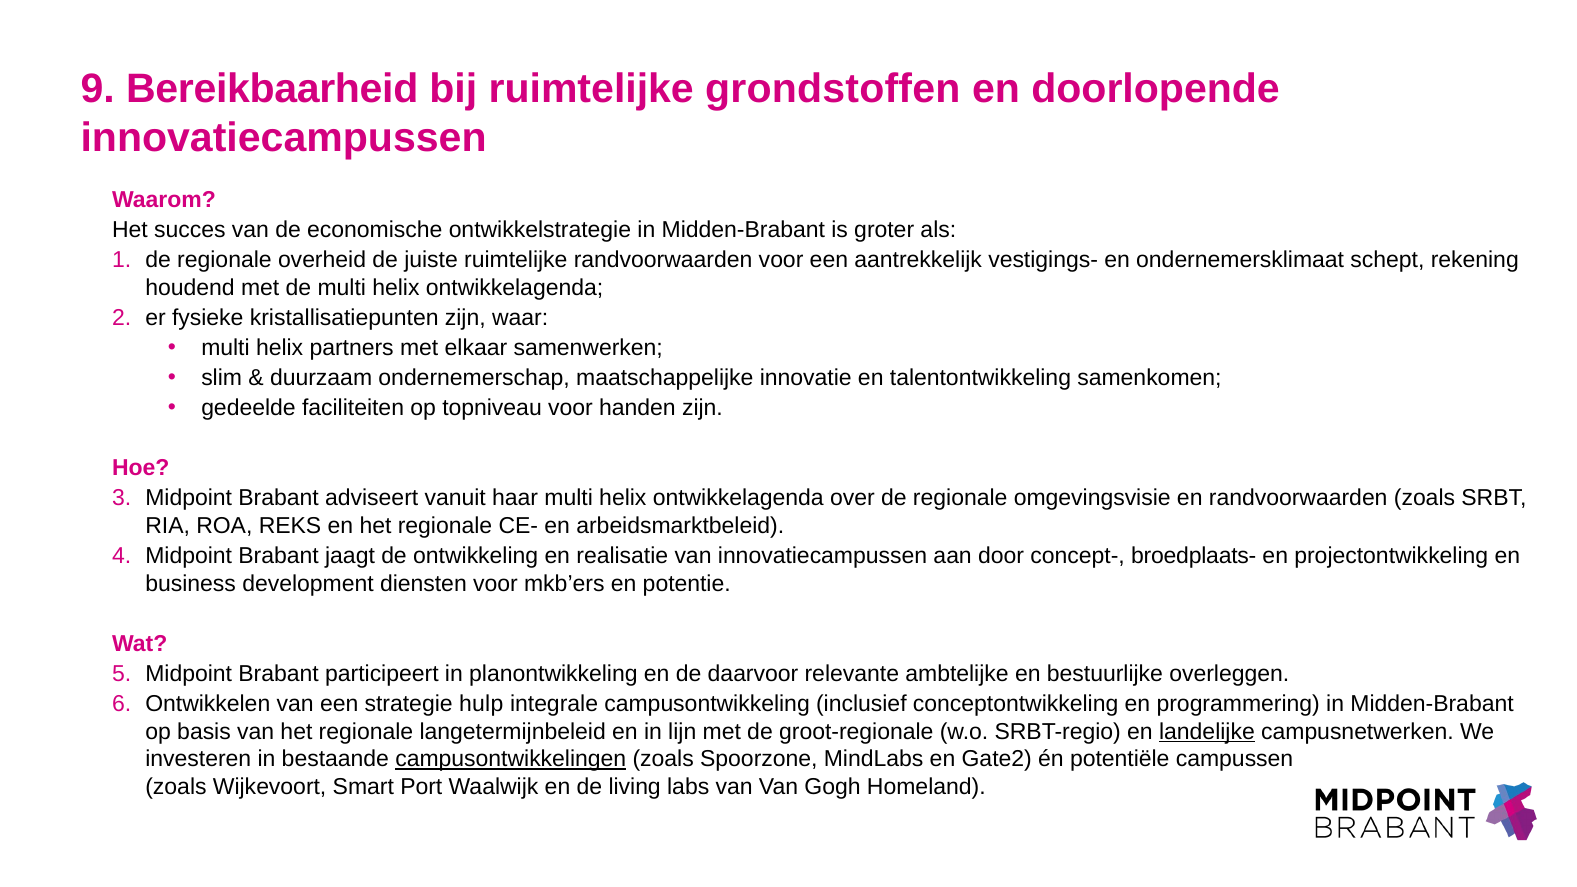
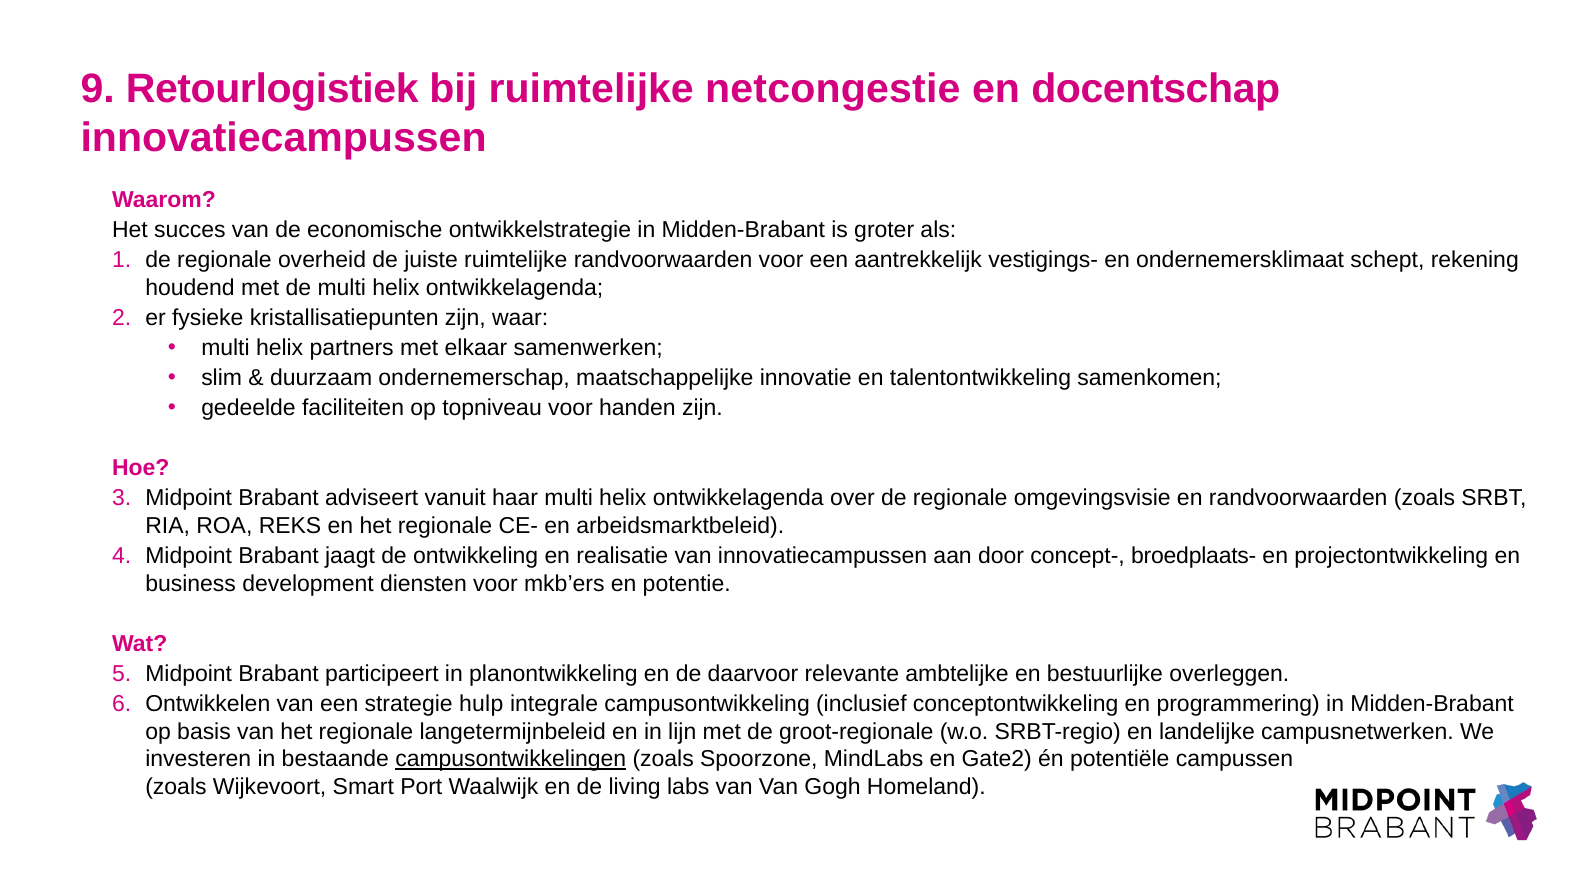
Bereikbaarheid: Bereikbaarheid -> Retourlogistiek (272, 89)
grondstoffen: grondstoffen -> netcongestie (833, 89)
doorlopende: doorlopende -> docentschap (1156, 89)
landelijke underline: present -> none (1207, 732)
